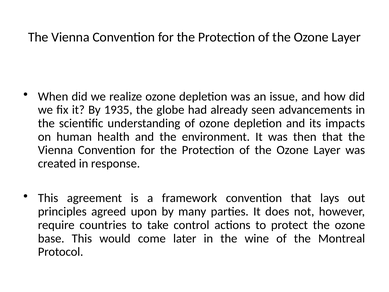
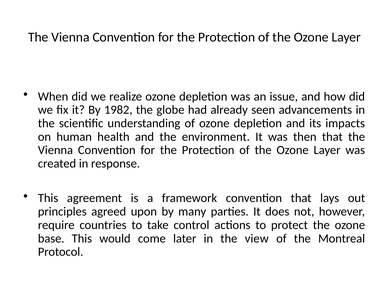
1935: 1935 -> 1982 (118, 110)
wine: wine -> view (257, 238)
